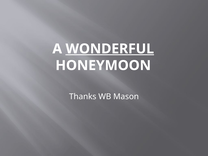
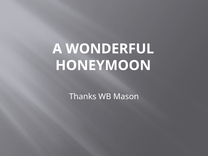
WONDERFUL underline: present -> none (110, 49)
